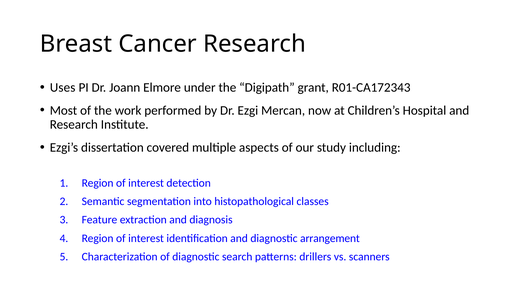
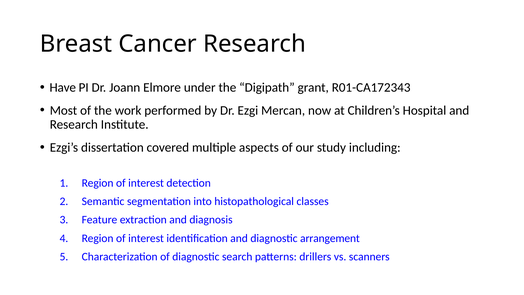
Uses: Uses -> Have (63, 87)
